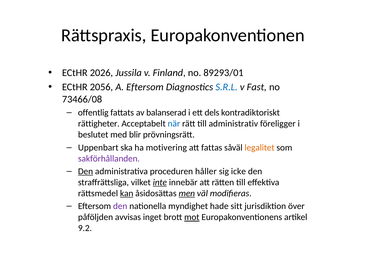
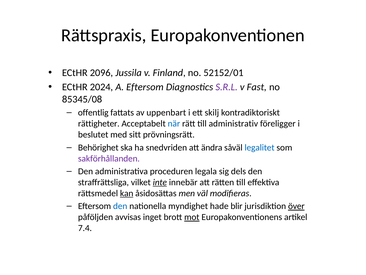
2026: 2026 -> 2096 (101, 73)
89293/01: 89293/01 -> 52152/01 (224, 73)
2056: 2056 -> 2024 (101, 87)
S.R.L colour: blue -> purple (227, 87)
73466/08: 73466/08 -> 85345/08 (82, 99)
balanserad: balanserad -> uppenbart (166, 112)
dels: dels -> skilj (212, 112)
blir: blir -> sitt (135, 134)
Uppenbart: Uppenbart -> Behörighet (98, 147)
motivering: motivering -> snedvriden (166, 147)
fattas: fattas -> ändra (212, 147)
legalitet colour: orange -> blue (260, 147)
Den underline: present -> none (86, 171)
håller: håller -> legala (206, 171)
icke: icke -> dels (238, 171)
men underline: present -> none (187, 193)
den colour: purple -> blue (120, 206)
sitt: sitt -> blir (237, 206)
över underline: none -> present (296, 206)
9.2: 9.2 -> 7.4 (85, 228)
